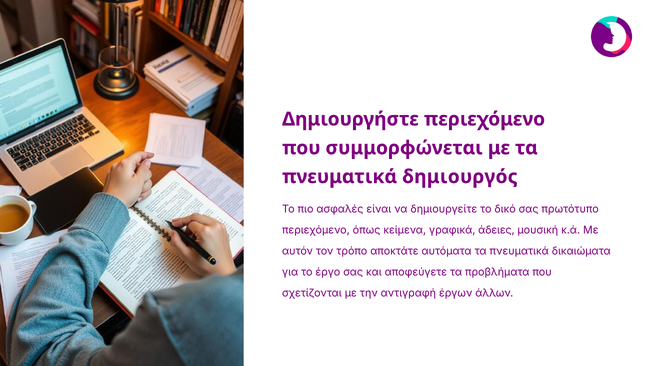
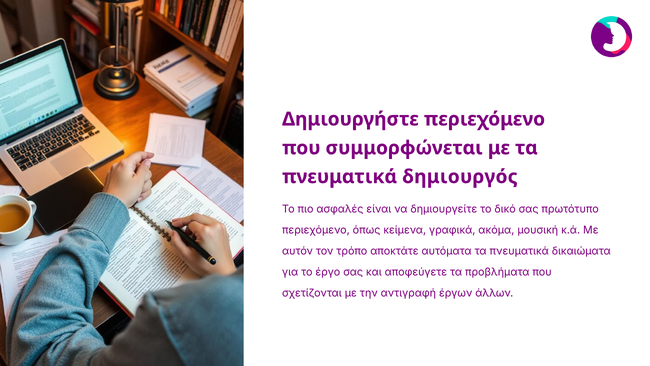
άδειες: άδειες -> ακόμα (496, 230)
